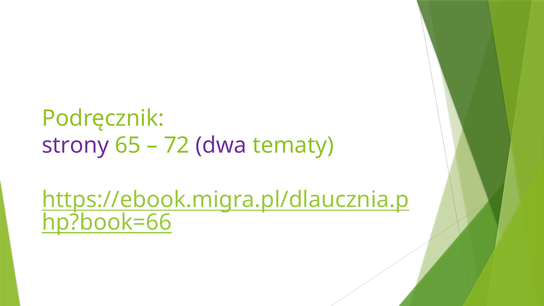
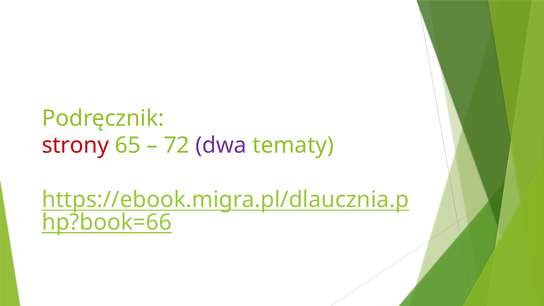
strony colour: purple -> red (75, 145)
